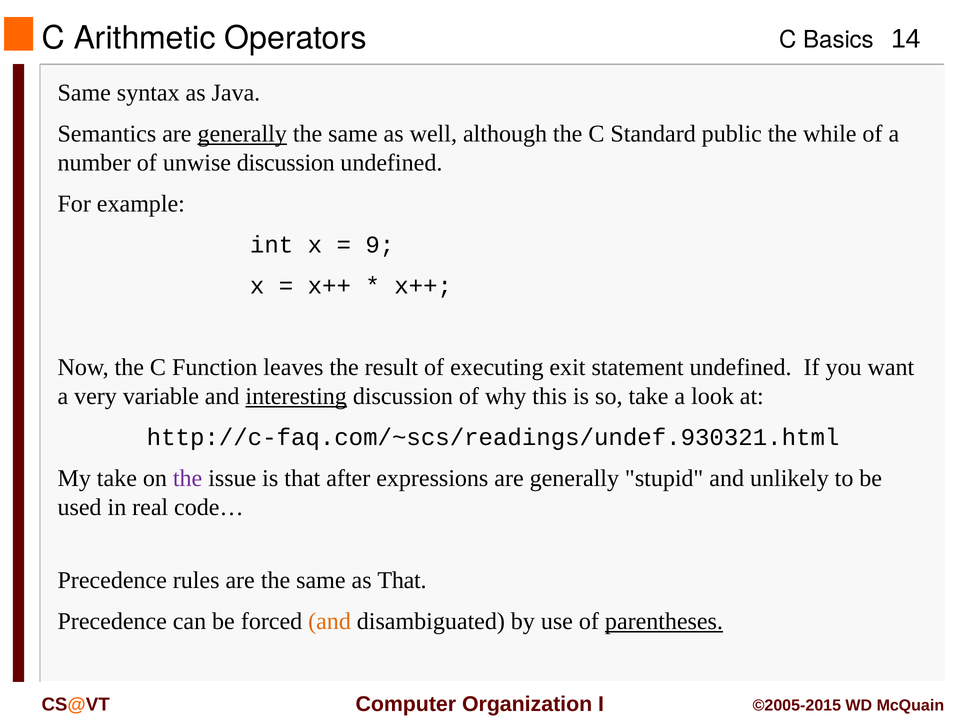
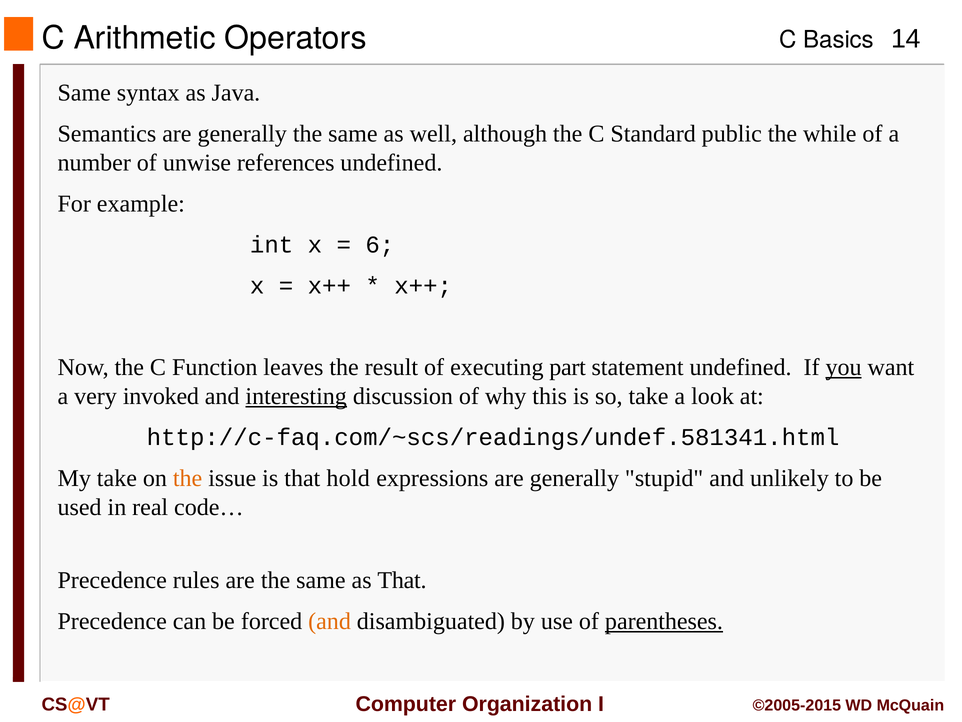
generally underline: present -> none (242, 134)
unwise discussion: discussion -> references (286, 163)
9: 9 -> 6 (380, 245)
exit: exit -> part (568, 367)
you underline: none -> present (844, 367)
variable: variable -> invoked (161, 396)
http://c-faq.com/~scs/readings/undef.930321.html: http://c-faq.com/~scs/readings/undef.930321.html -> http://c-faq.com/~scs/readings/undef.581341.html (493, 437)
the colour: purple -> orange (188, 478)
after: after -> hold (348, 478)
